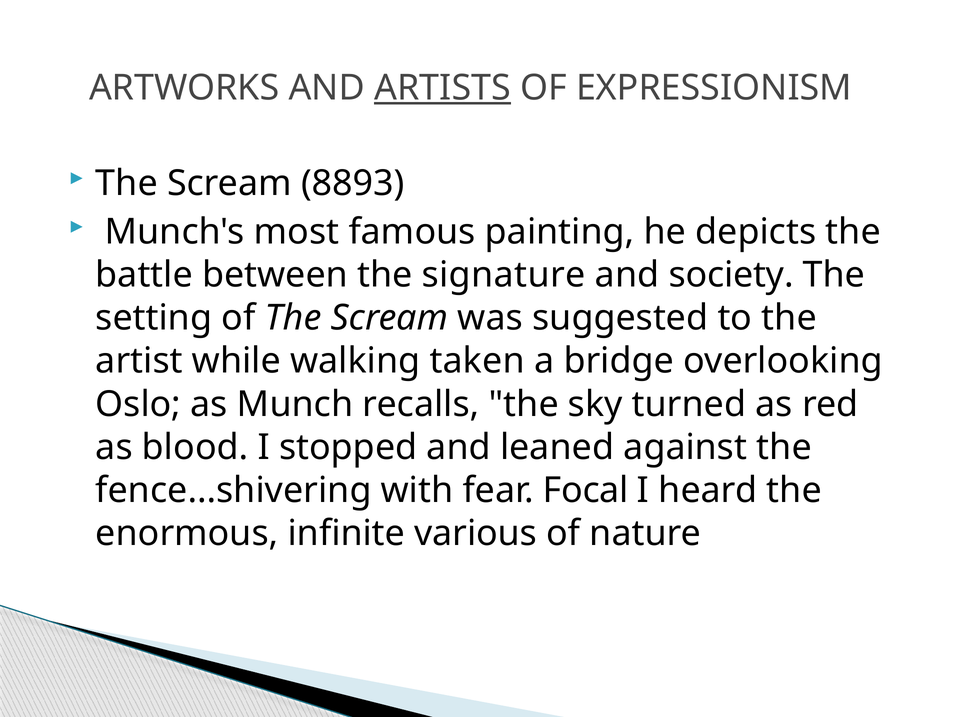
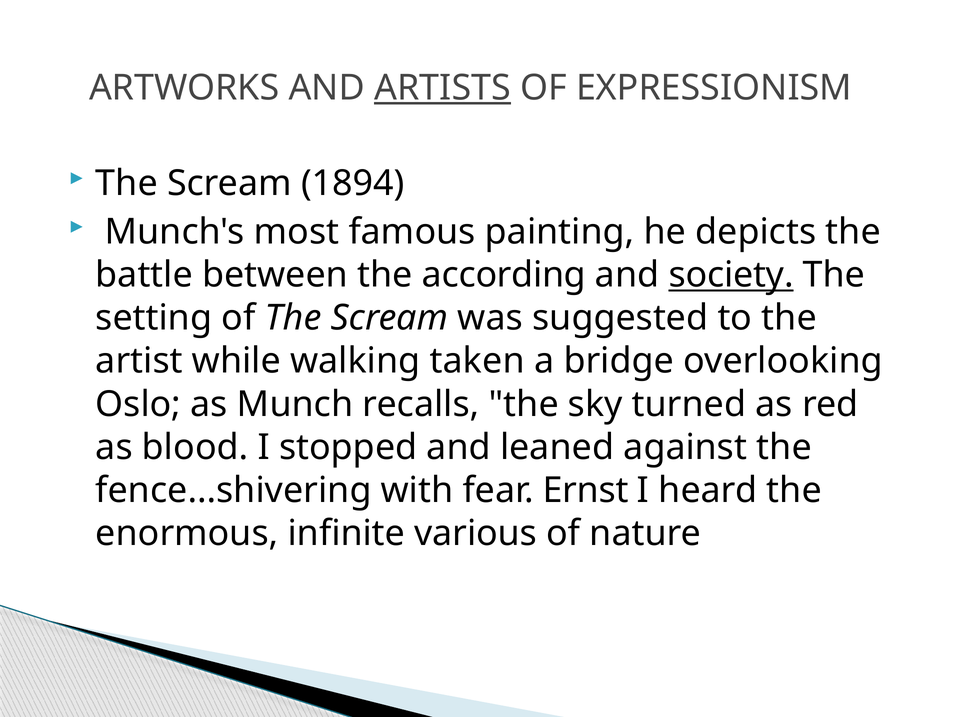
8893: 8893 -> 1894 (353, 184)
signature: signature -> according (504, 275)
society underline: none -> present (731, 275)
Focal: Focal -> Ernst (586, 490)
